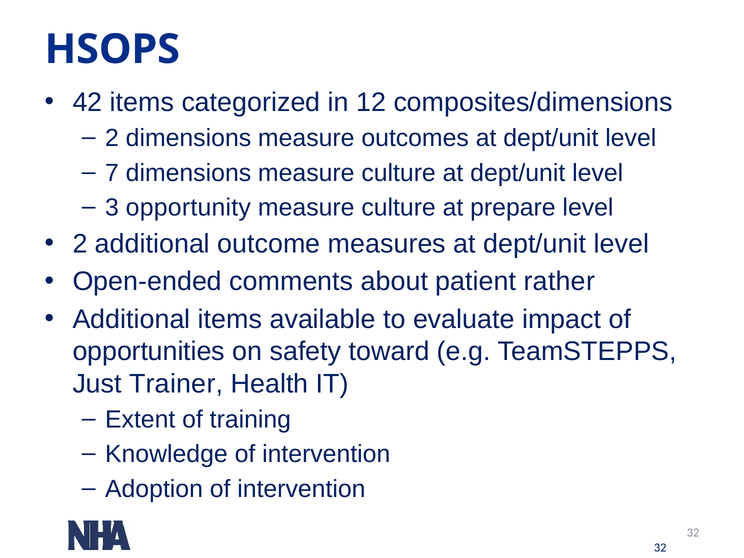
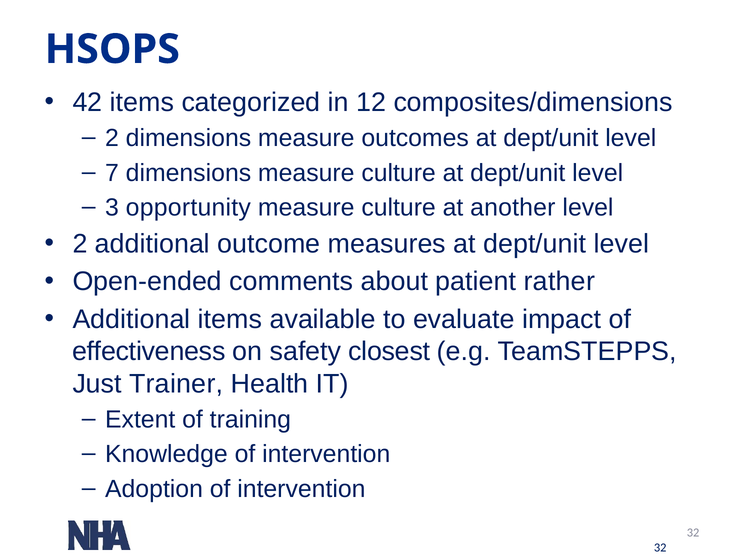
prepare: prepare -> another (513, 208)
opportunities: opportunities -> effectiveness (149, 351)
toward: toward -> closest (389, 351)
